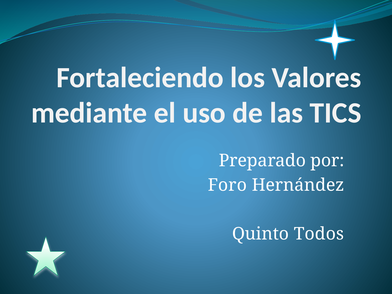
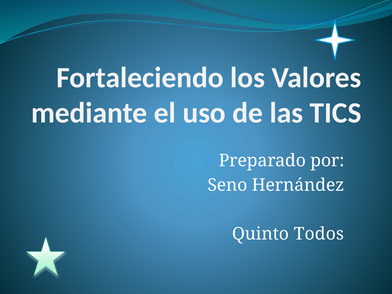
Foro: Foro -> Seno (227, 185)
